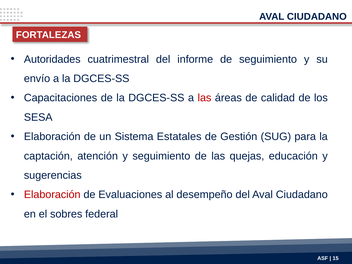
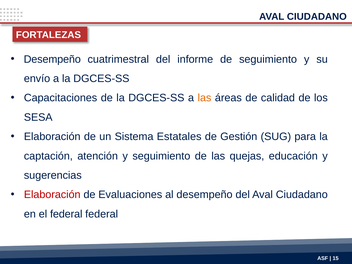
Autoridades: Autoridades -> Desempeño (52, 59)
las colour: red -> orange (204, 98)
el sobres: sobres -> federal (66, 214)
